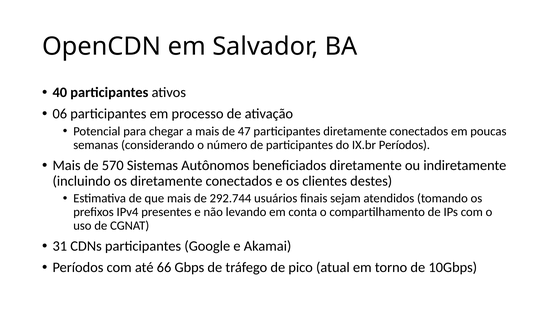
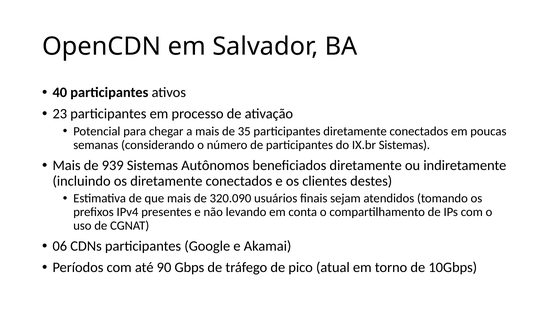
06: 06 -> 23 (60, 114)
47: 47 -> 35 (244, 131)
IX.br Períodos: Períodos -> Sistemas (404, 145)
570: 570 -> 939 (113, 165)
292.744: 292.744 -> 320.090 (230, 198)
31: 31 -> 06 (60, 246)
66: 66 -> 90 (164, 268)
